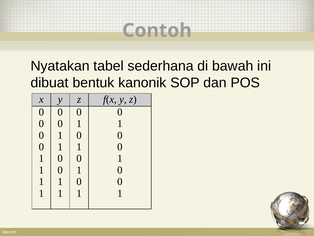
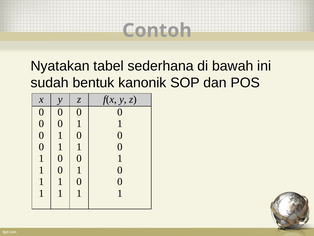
dibuat: dibuat -> sudah (50, 83)
